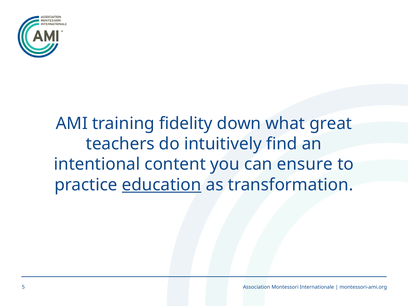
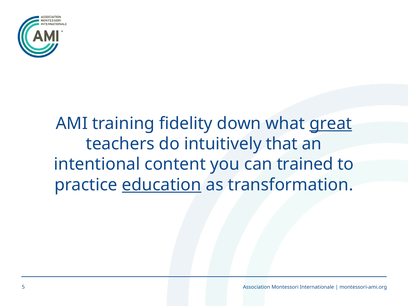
great underline: none -> present (331, 124)
find: find -> that (282, 144)
ensure: ensure -> trained (305, 164)
